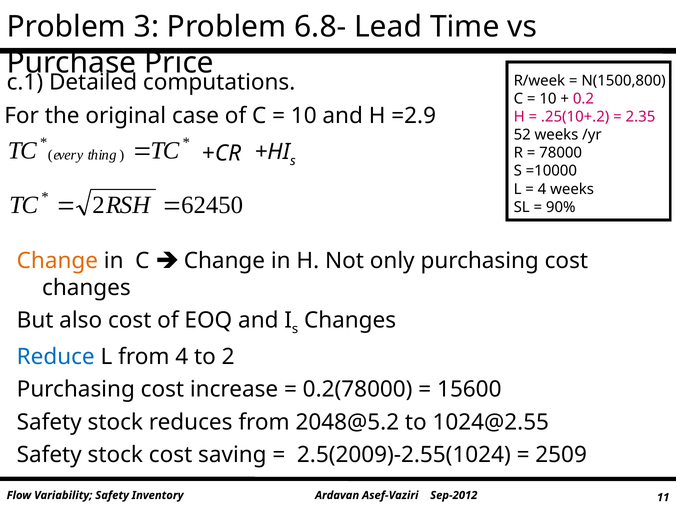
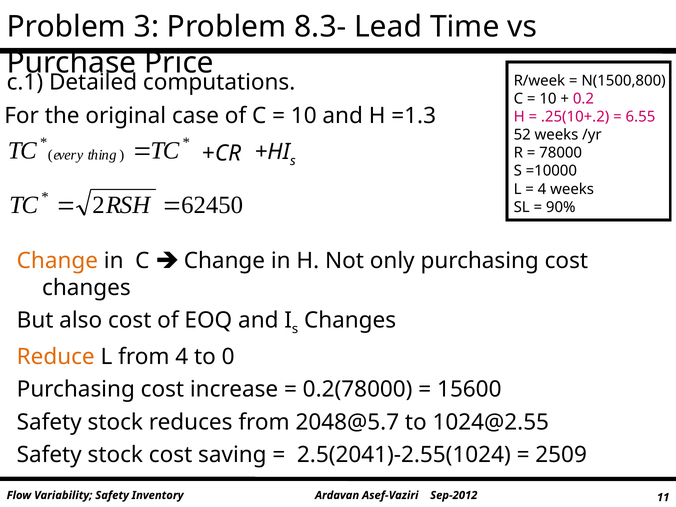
6.8-: 6.8- -> 8.3- (320, 27)
=2.9: =2.9 -> =1.3 (414, 116)
2.35: 2.35 -> 6.55 (640, 117)
Reduce colour: blue -> orange (56, 357)
to 2: 2 -> 0 (228, 357)
2048@5.2: 2048@5.2 -> 2048@5.7 (347, 422)
2.5(2009)-2.55(1024: 2.5(2009)-2.55(1024 -> 2.5(2041)-2.55(1024 (404, 455)
